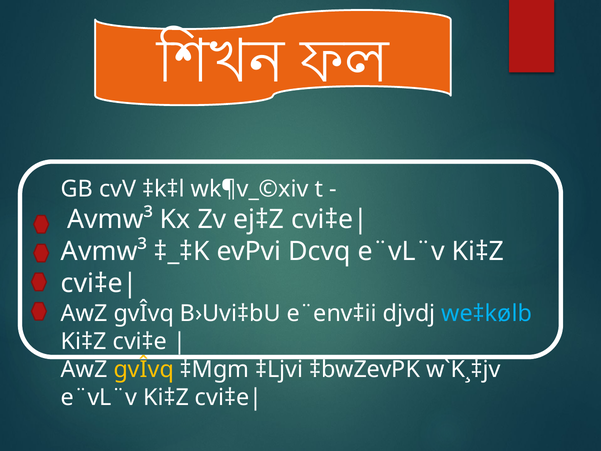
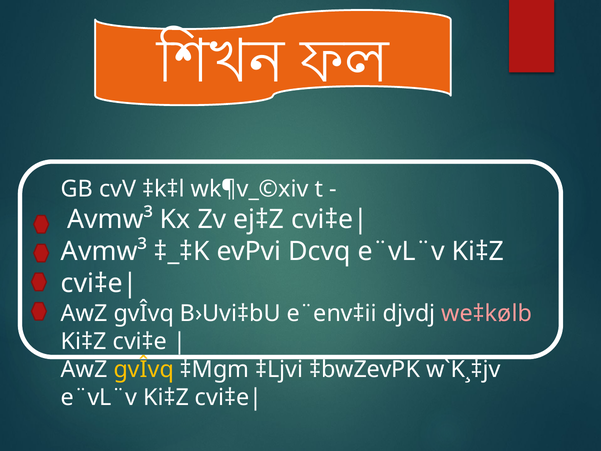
we‡kølb colour: light blue -> pink (487, 313)
